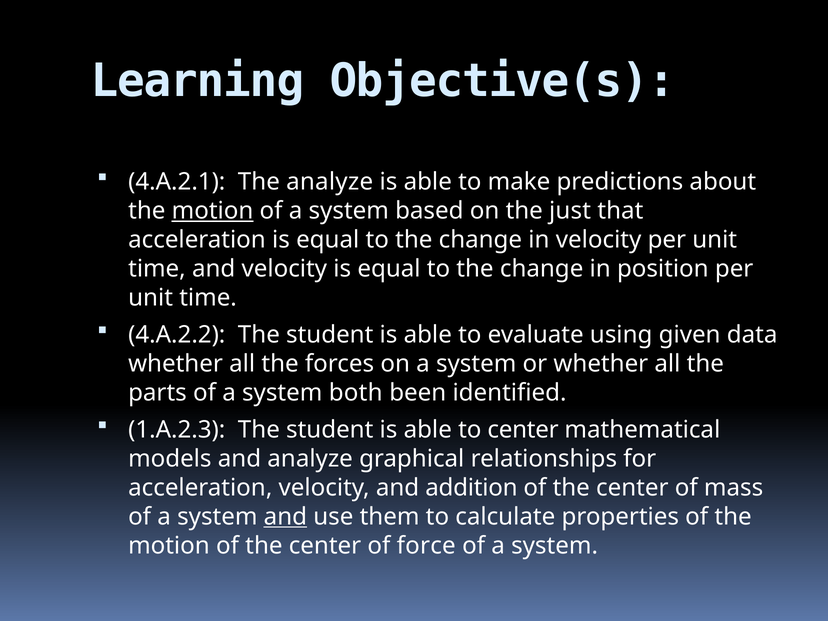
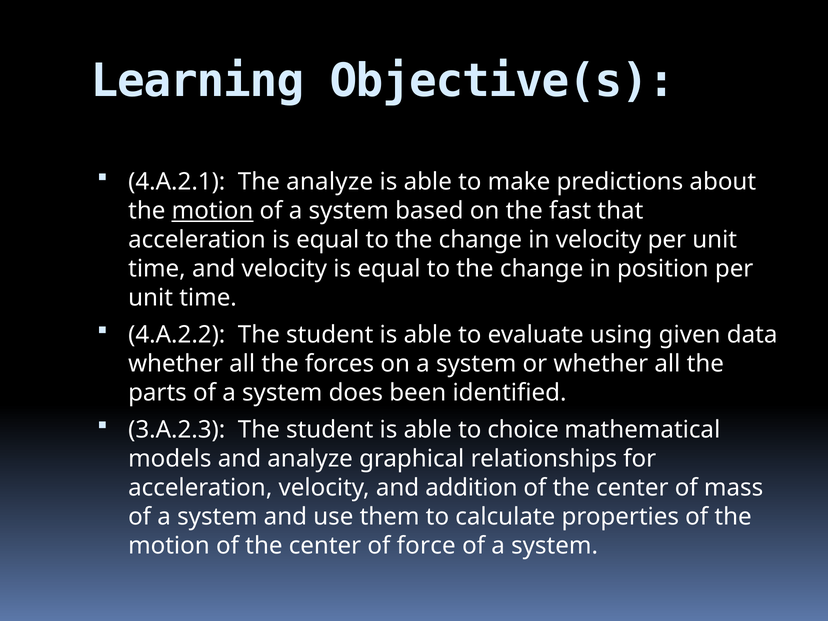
just: just -> fast (570, 211)
both: both -> does (356, 393)
1.A.2.3: 1.A.2.3 -> 3.A.2.3 (177, 430)
to center: center -> choice (523, 430)
and underline: present -> none (285, 517)
